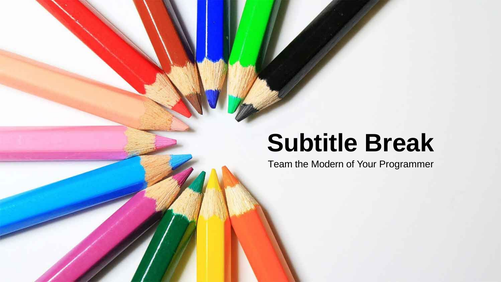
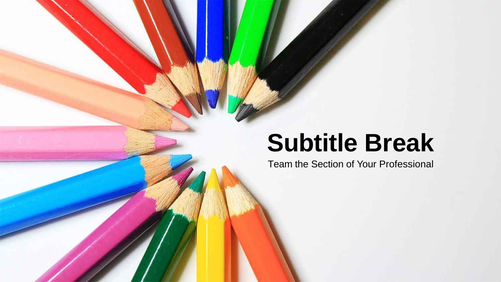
Modern: Modern -> Section (327, 164)
Programmer: Programmer -> Professional (406, 164)
